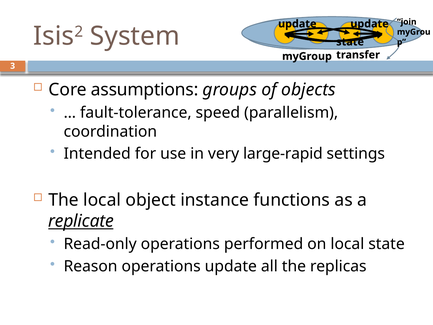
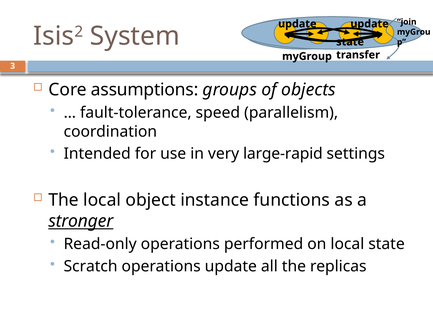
replicate: replicate -> stronger (81, 221)
Reason: Reason -> Scratch (91, 266)
